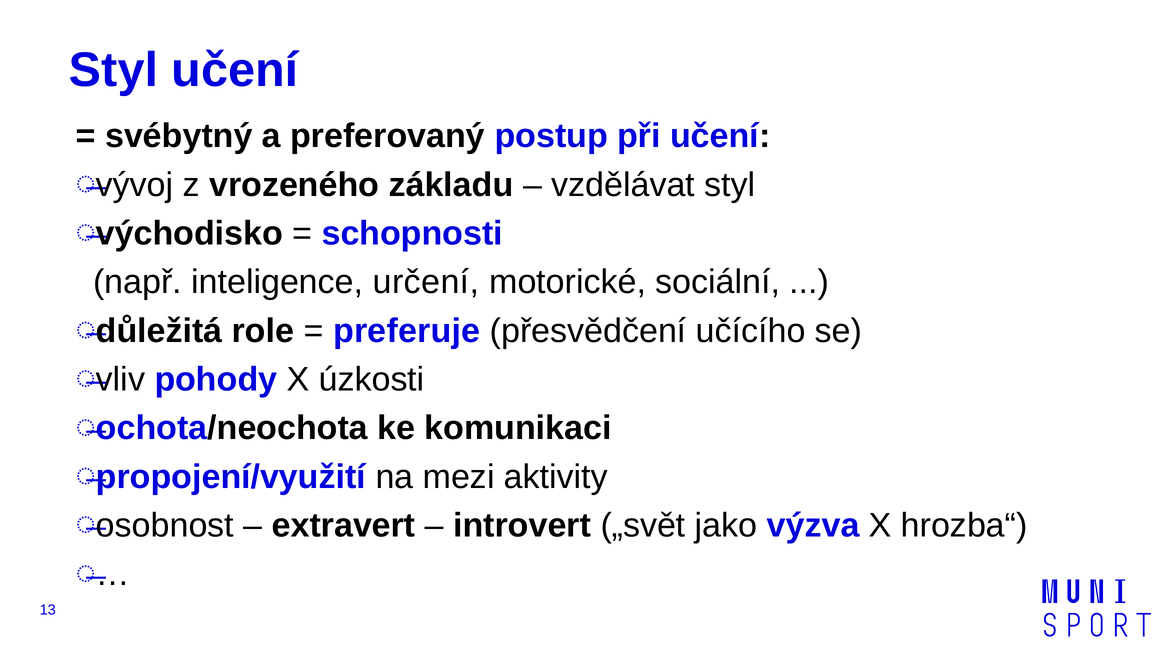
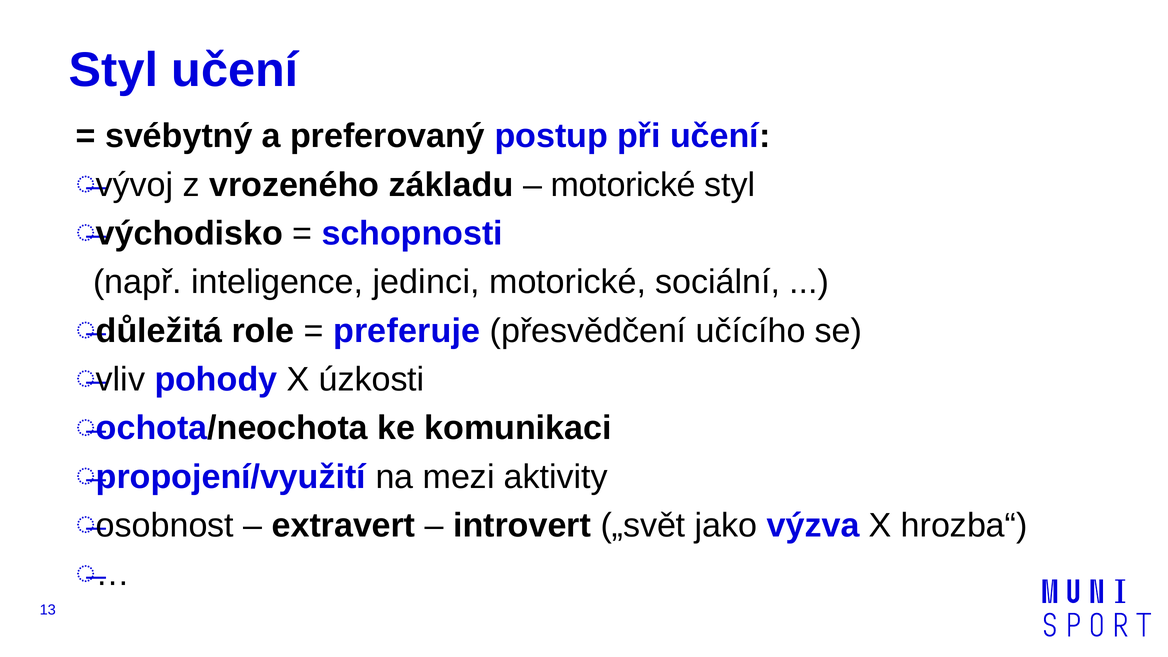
vzdělávat: vzdělávat -> motorické (623, 185)
určení: určení -> jedinci (426, 282)
